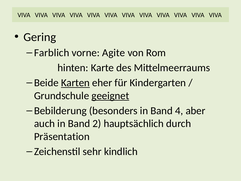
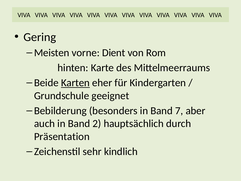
Farblich: Farblich -> Meisten (52, 53)
Agite: Agite -> Dient (114, 53)
geeignet underline: present -> none (110, 96)
4: 4 -> 7 (179, 111)
